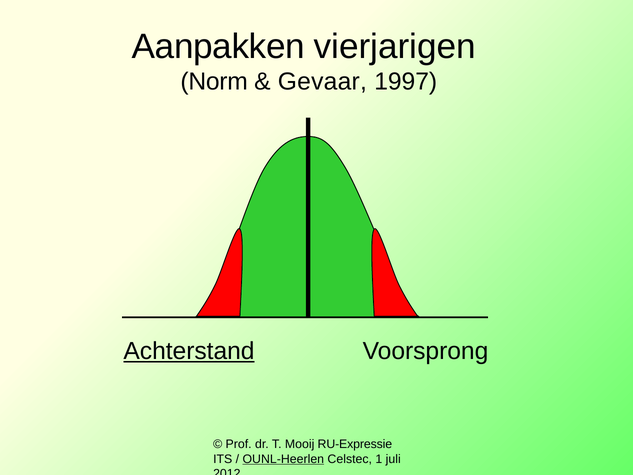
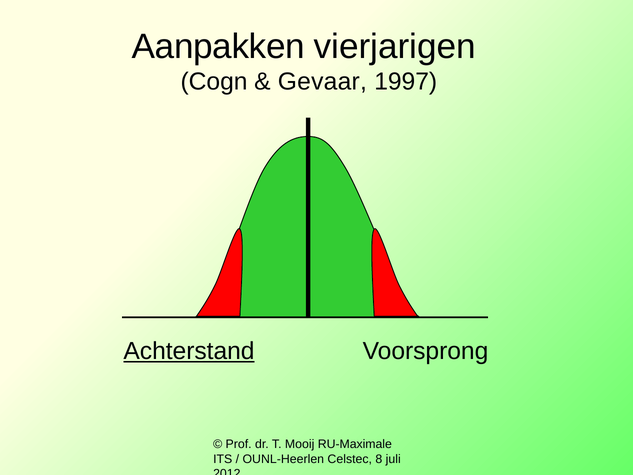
Norm: Norm -> Cogn (214, 82)
RU-Expressie: RU-Expressie -> RU-Maximale (355, 444)
OUNL-Heerlen underline: present -> none (283, 459)
1: 1 -> 8 (379, 459)
